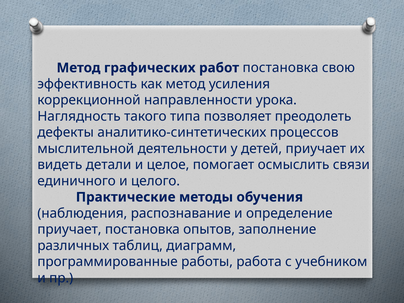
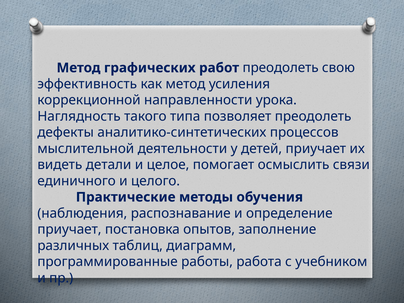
работ постановка: постановка -> преодолеть (281, 68)
